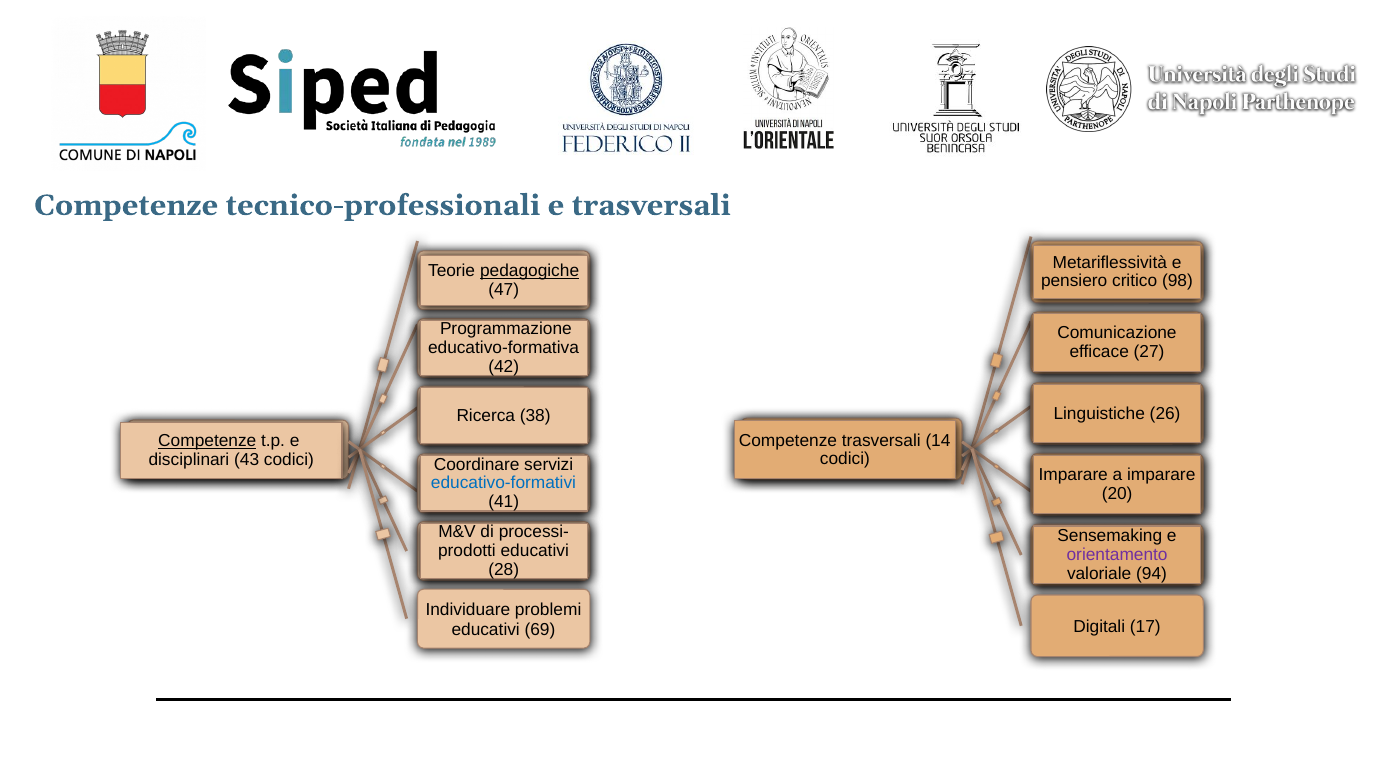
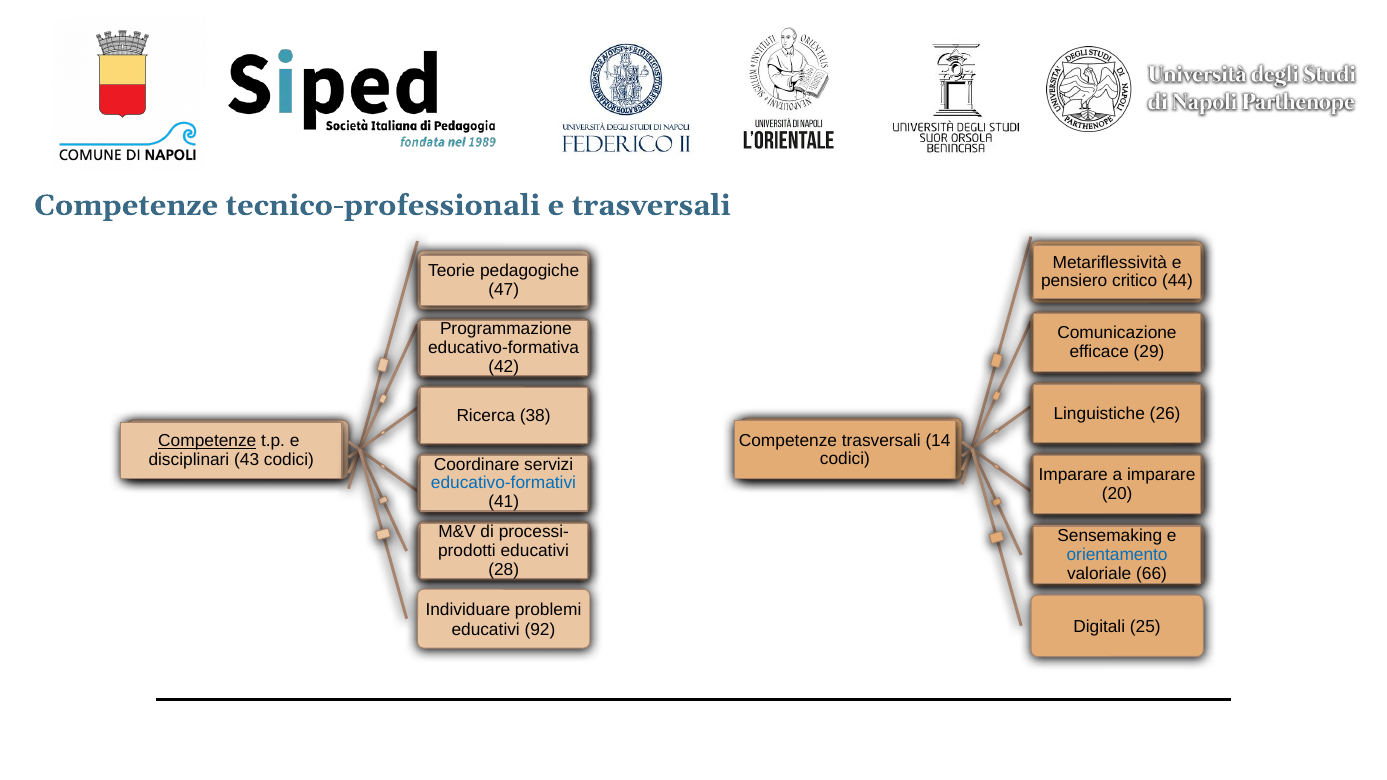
pedagogiche underline: present -> none (530, 271)
98: 98 -> 44 (1177, 281)
27: 27 -> 29 (1149, 352)
orientamento colour: purple -> blue (1117, 555)
94: 94 -> 66 (1152, 574)
17: 17 -> 25 (1145, 627)
69: 69 -> 92 (540, 630)
